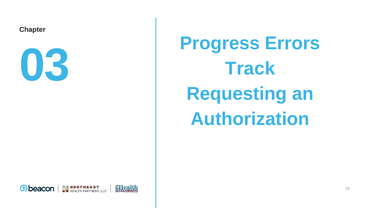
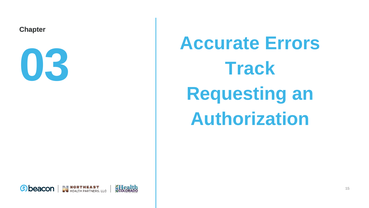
Progress: Progress -> Accurate (220, 43)
